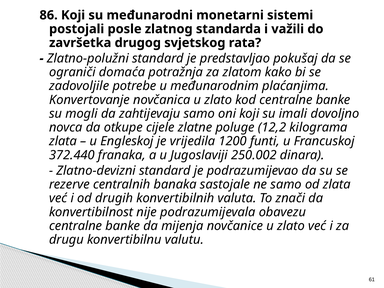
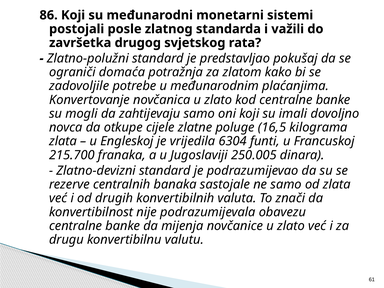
12,2: 12,2 -> 16,5 (272, 127)
1200: 1200 -> 6304 (233, 141)
372.440: 372.440 -> 215.700 (72, 155)
250.002: 250.002 -> 250.005 (254, 155)
